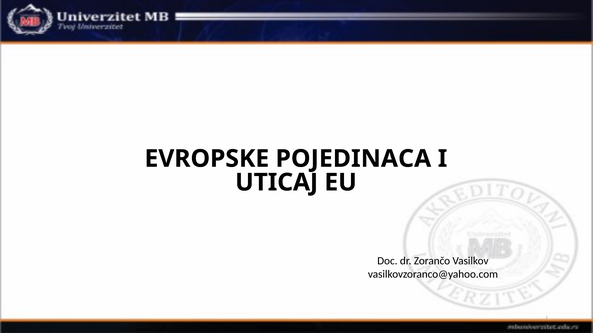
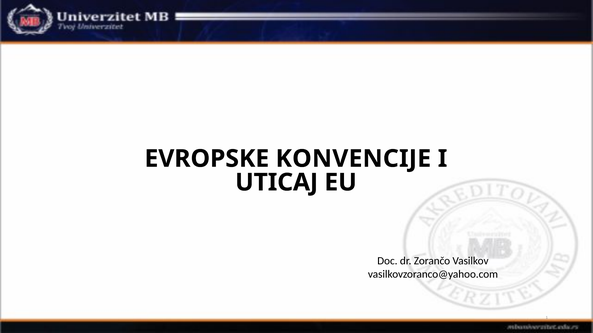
POJEDINACA: POJEDINACA -> KONVENCIJE (353, 159)
